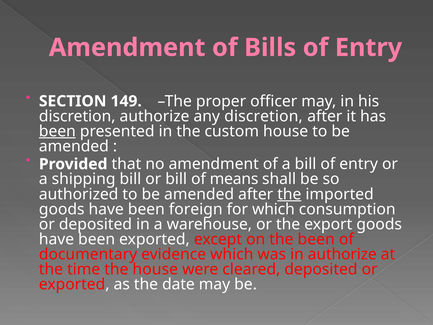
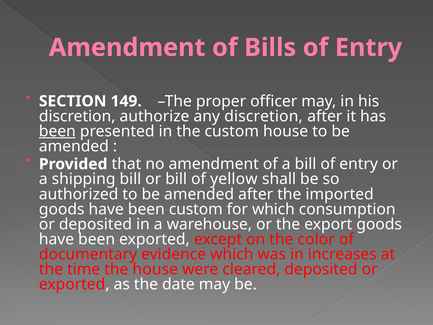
means: means -> yellow (234, 179)
the underline: present -> none (289, 194)
been foreign: foreign -> custom (196, 209)
the been: been -> color (316, 239)
in authorize: authorize -> increases (342, 254)
